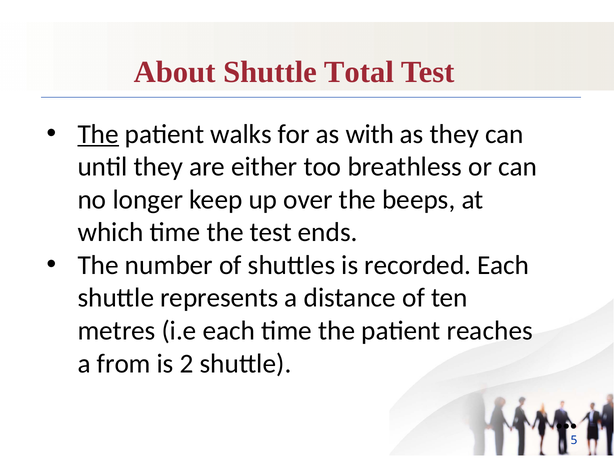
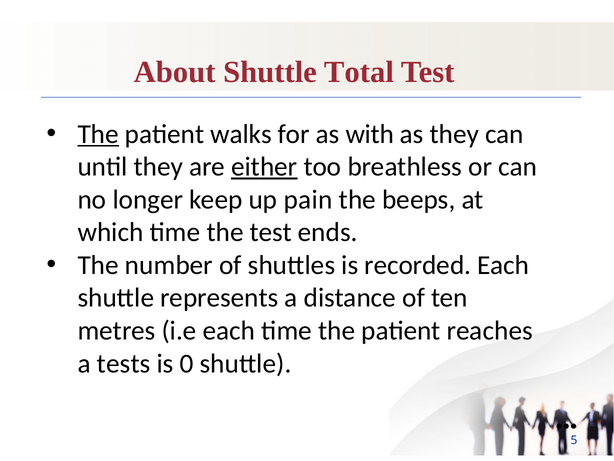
either underline: none -> present (264, 167)
over: over -> pain (308, 199)
from: from -> tests (124, 363)
2: 2 -> 0 (187, 363)
